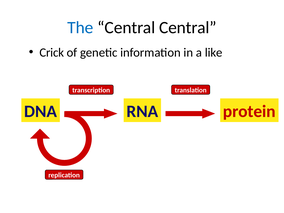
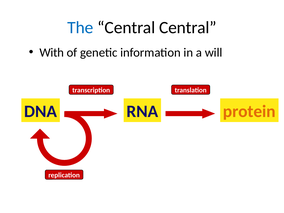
Crick: Crick -> With (52, 52)
like: like -> will (214, 52)
protein colour: red -> orange (249, 111)
